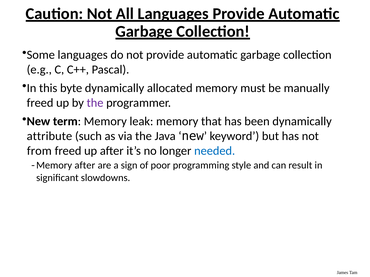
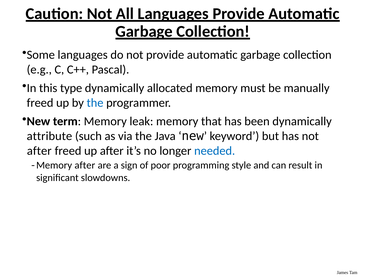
byte: byte -> type (71, 88)
the colour: purple -> blue (95, 103)
from: from -> after (39, 151)
